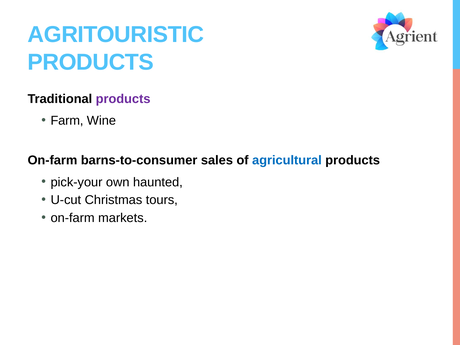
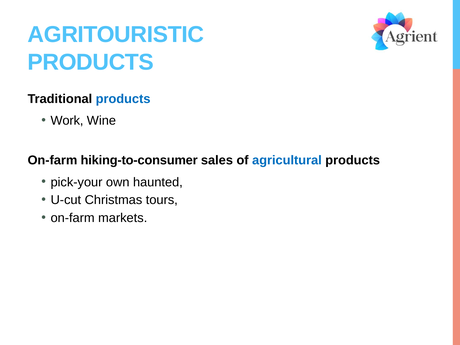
products colour: purple -> blue (123, 99)
Farm: Farm -> Work (67, 121)
barns-to-consumer: barns-to-consumer -> hiking-to-consumer (139, 160)
